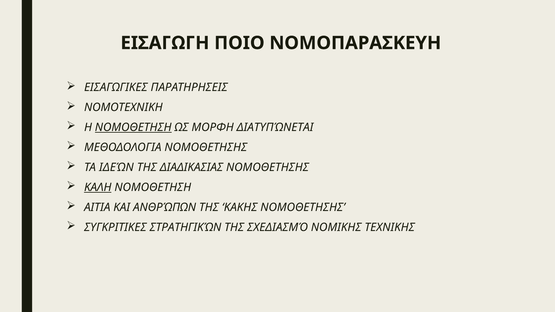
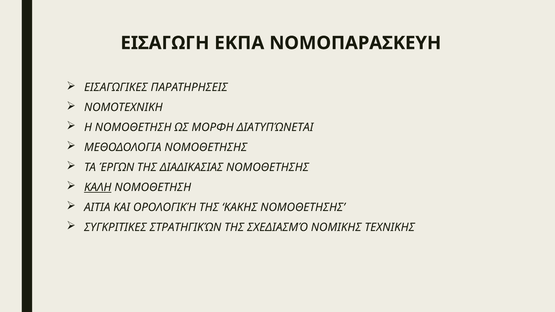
ΠΟΙΟ: ΠΟΙΟ -> ΕΚΠΑ (239, 43)
ΝΟΜΟΘΕΤΗΣΗ underline: present -> none (133, 127)
ΙΔΕΏΝ: ΙΔΕΏΝ -> ΈΡΓΩΝ (117, 167)
ΑΝΘΡΏΠΩΝ: ΑΝΘΡΏΠΩΝ -> ΟΡΟΛΟΓΙΚΉ (165, 207)
